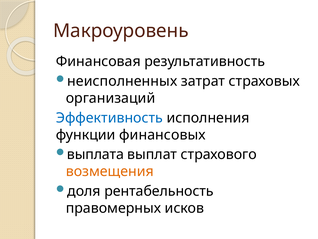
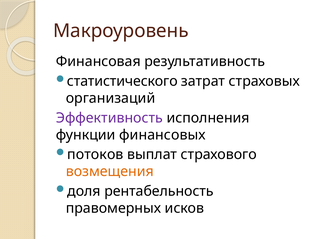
неисполненных: неисполненных -> статистического (122, 81)
Эффективность colour: blue -> purple (109, 118)
выплата: выплата -> потоков (95, 154)
